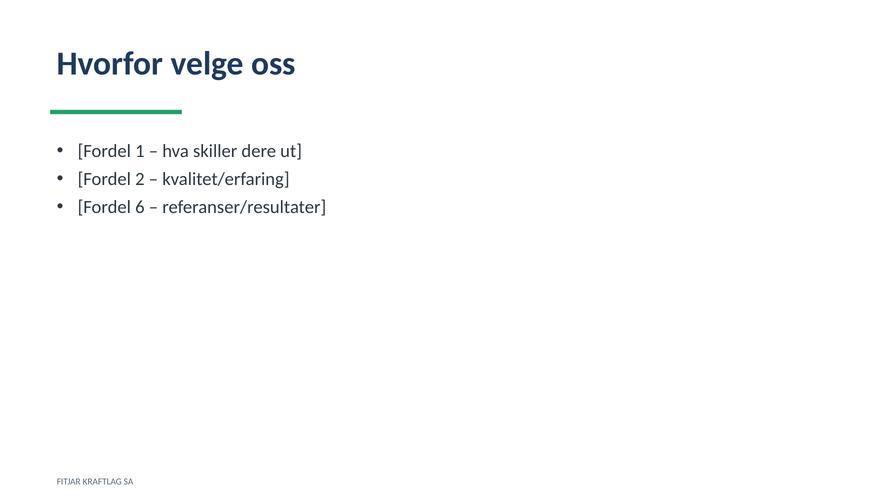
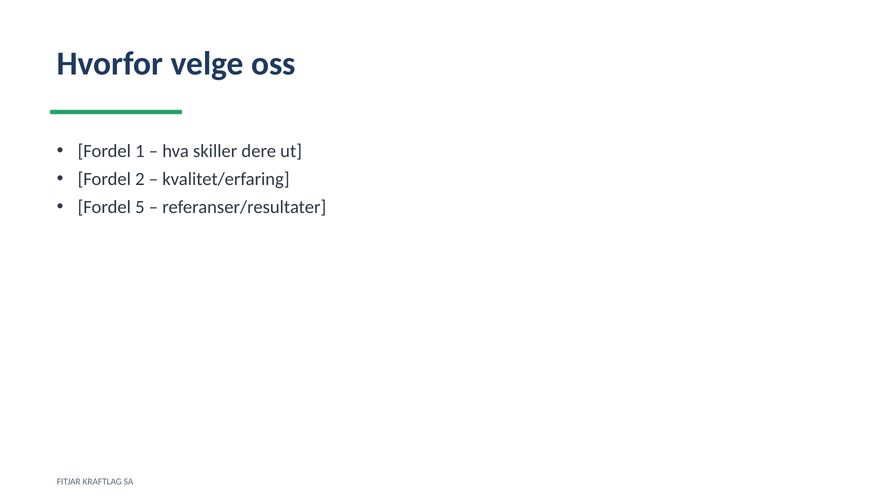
6: 6 -> 5 (140, 207)
